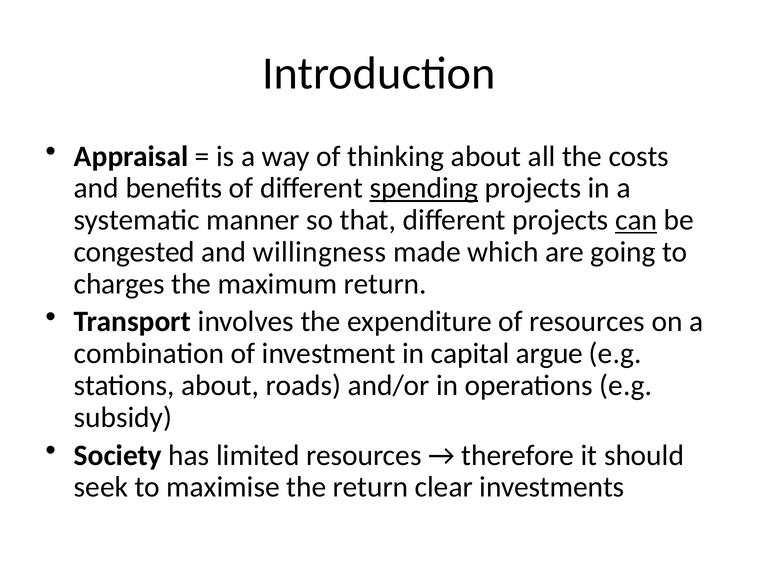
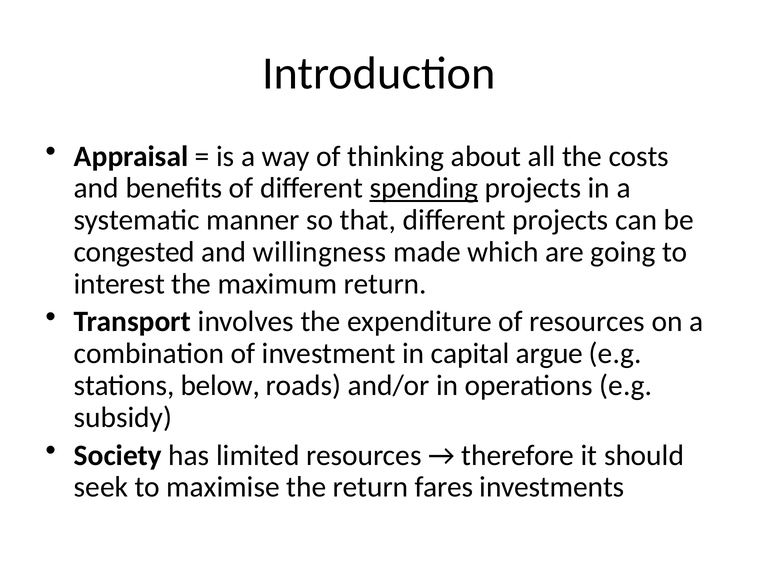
can underline: present -> none (636, 220)
charges: charges -> interest (119, 284)
stations about: about -> below (220, 385)
clear: clear -> fares (444, 487)
